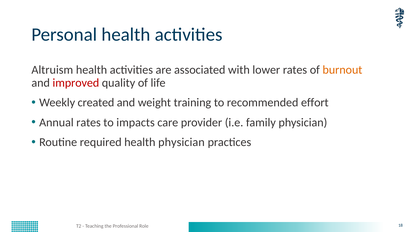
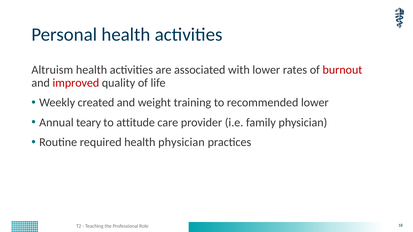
burnout colour: orange -> red (342, 70)
recommended effort: effort -> lower (315, 103)
Annual rates: rates -> teary (89, 123)
impacts: impacts -> attitude (136, 123)
